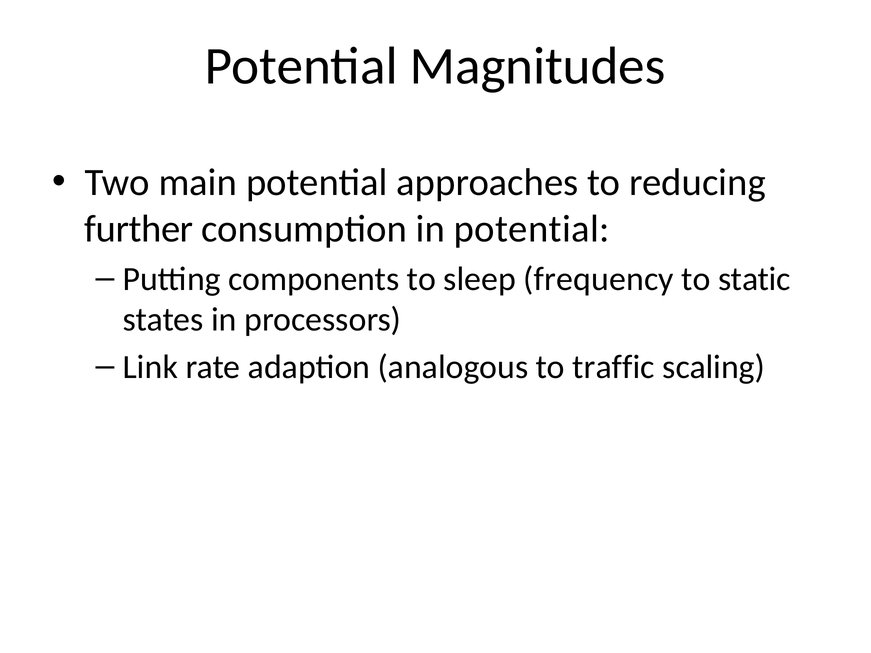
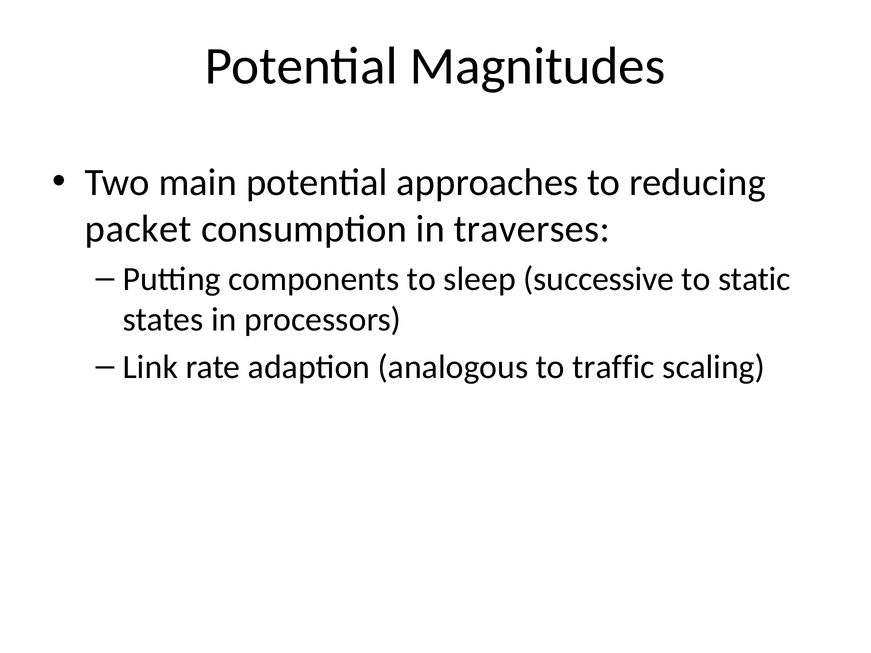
further: further -> packet (138, 229)
in potential: potential -> traverses (532, 229)
frequency: frequency -> successive (599, 279)
